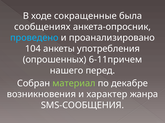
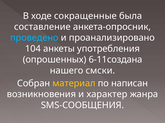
сообщениях: сообщениях -> составление (42, 27)
6-11причем: 6-11причем -> 6-11создана (116, 60)
перед: перед -> смски (100, 71)
материал colour: light green -> yellow (74, 84)
декабре: декабре -> написан (130, 84)
